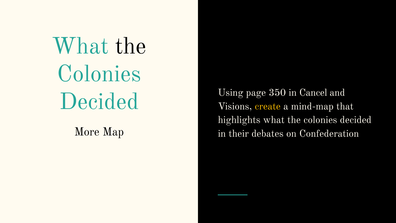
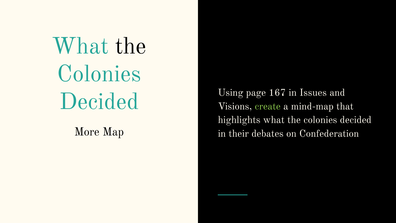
350: 350 -> 167 (277, 92)
Cancel: Cancel -> Issues (313, 92)
create colour: yellow -> light green (268, 106)
